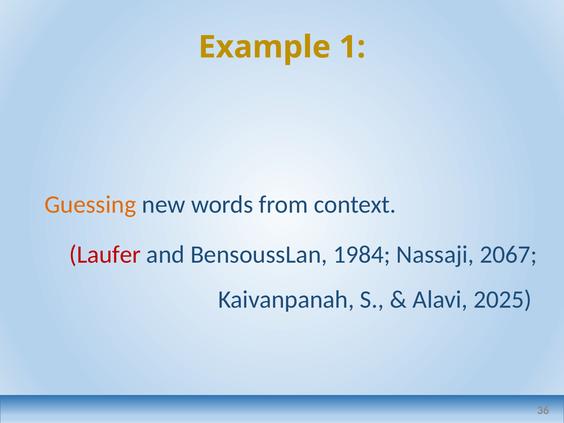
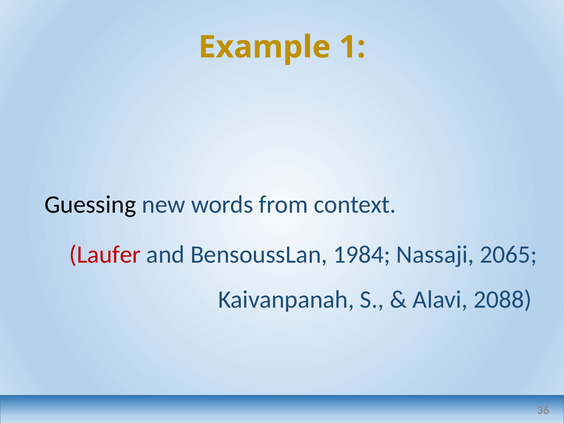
Guessing colour: orange -> black (90, 205)
2067: 2067 -> 2065 (508, 255)
2025: 2025 -> 2088 (503, 300)
